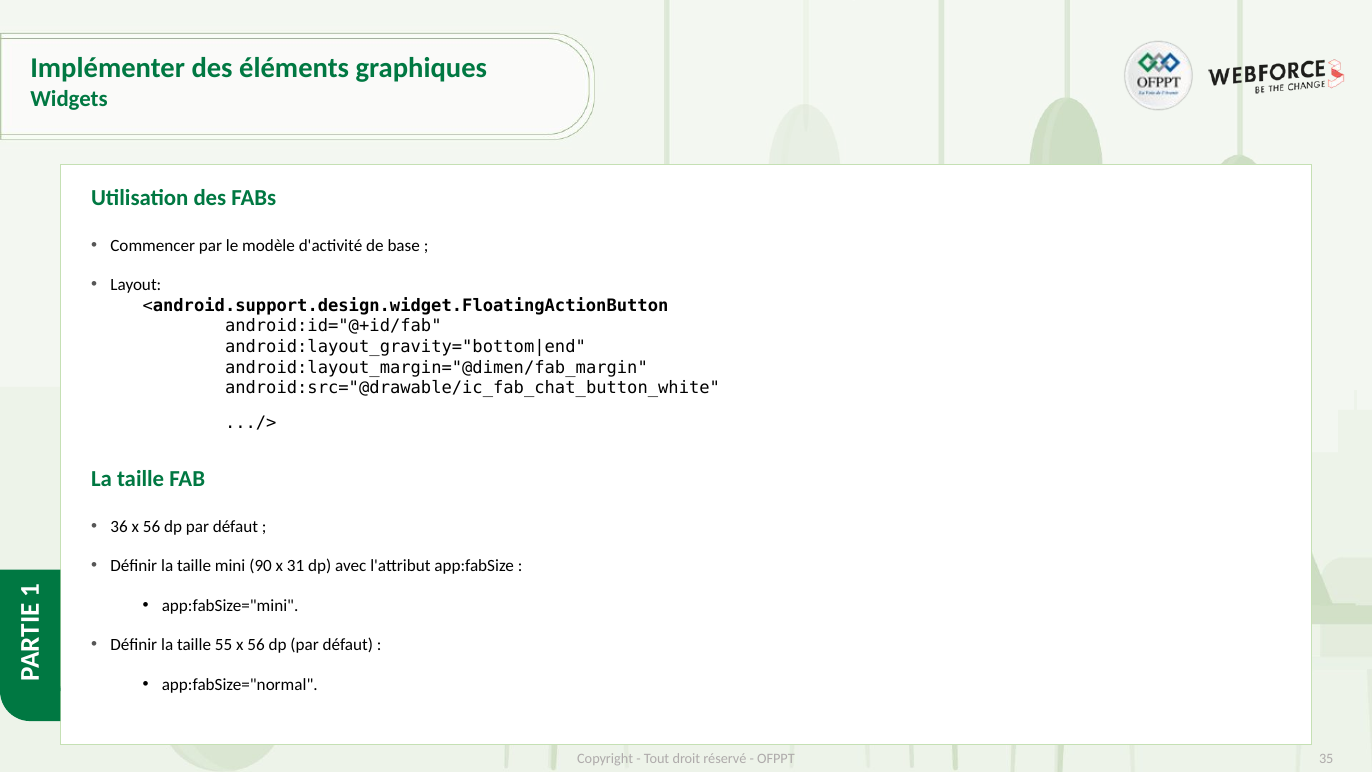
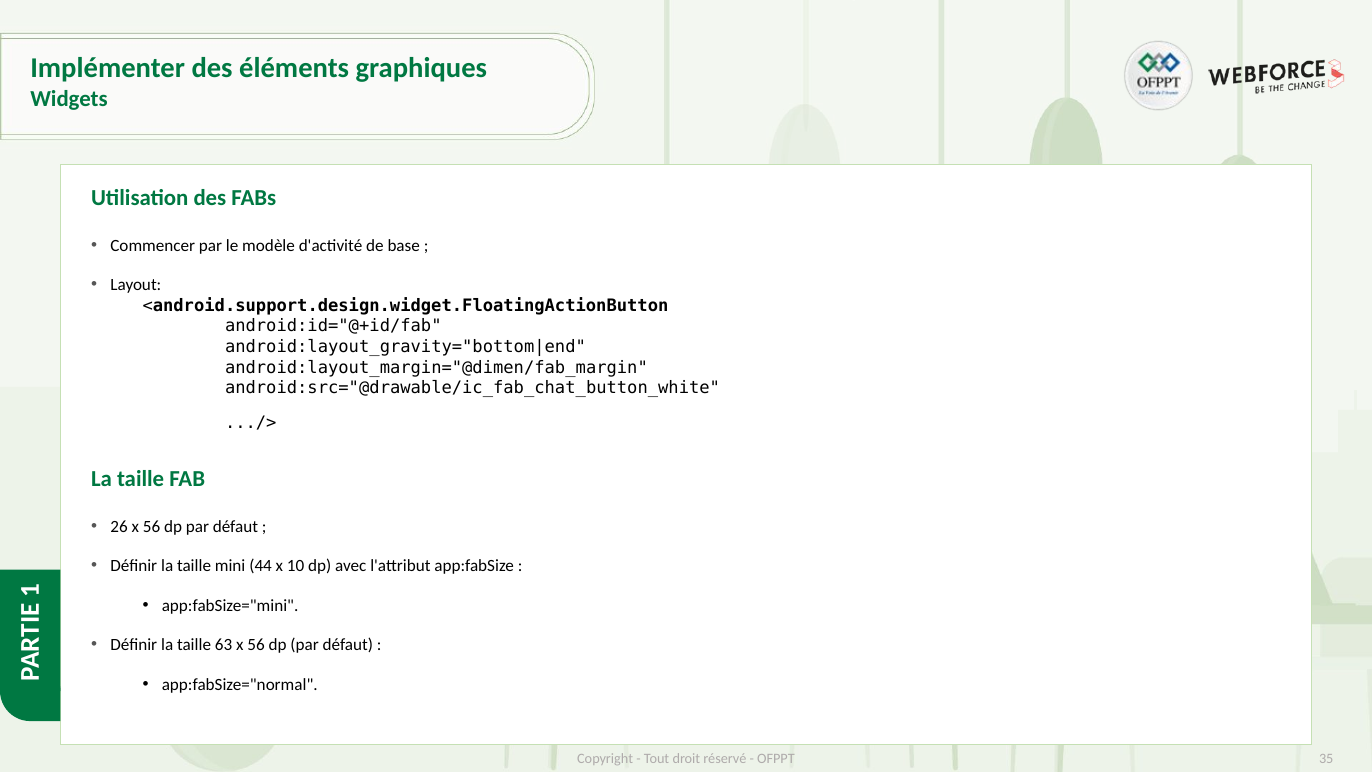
36: 36 -> 26 (119, 527)
90: 90 -> 44 (261, 566)
31: 31 -> 10 (296, 566)
55: 55 -> 63 (224, 645)
